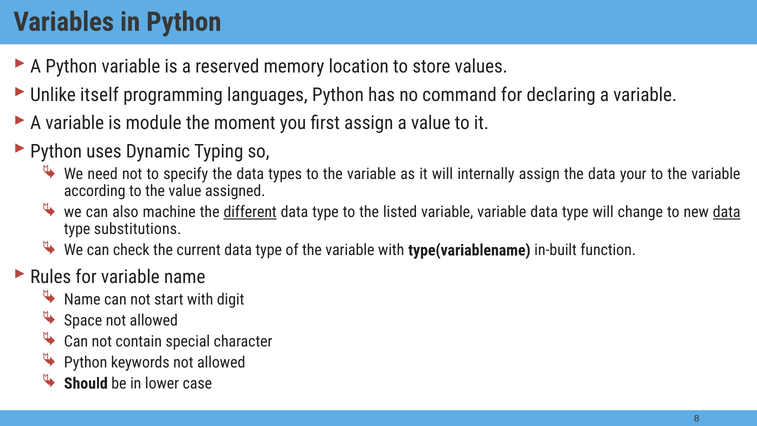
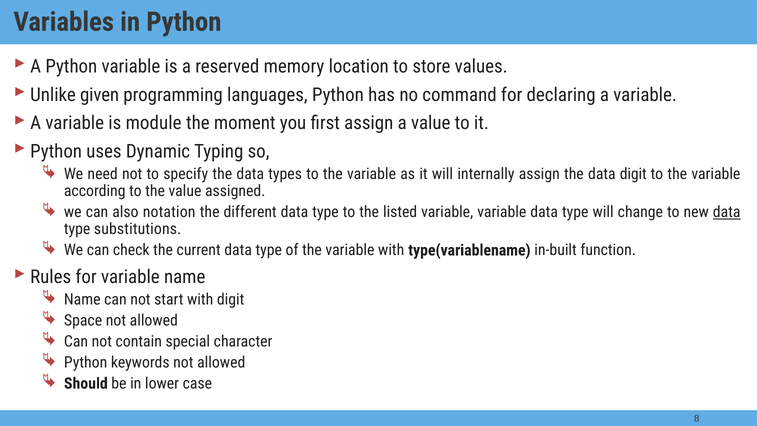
itself: itself -> given (100, 95)
data your: your -> digit (633, 174)
machine: machine -> notation (169, 212)
different underline: present -> none (250, 212)
